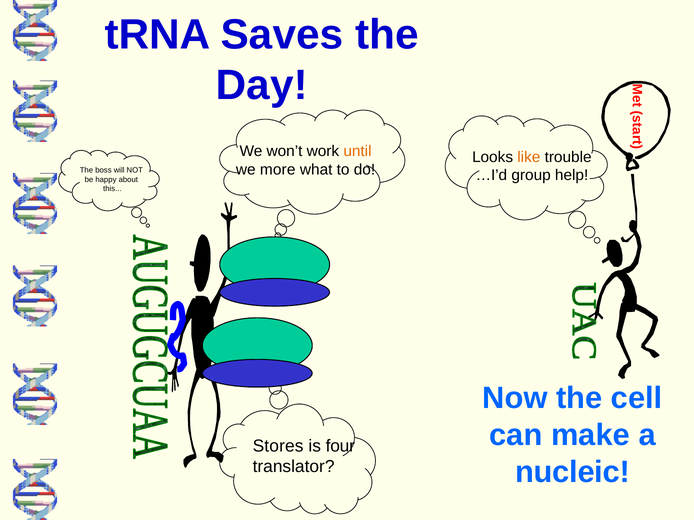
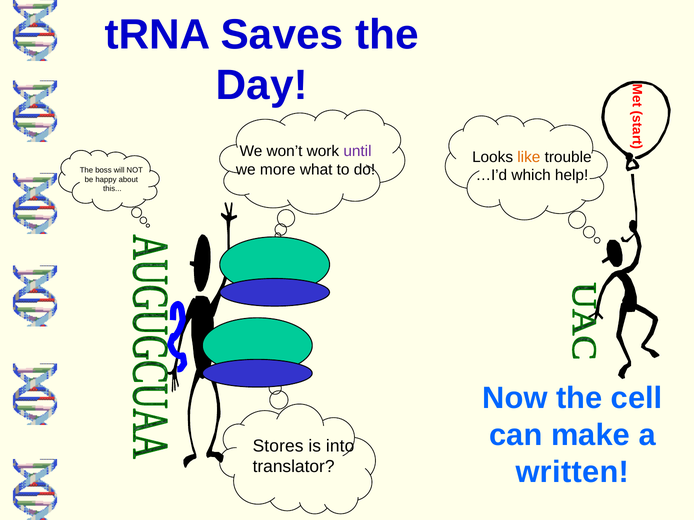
until colour: orange -> purple (357, 151)
group: group -> which (531, 176)
four: four -> into (340, 446)
nucleic: nucleic -> written (572, 473)
